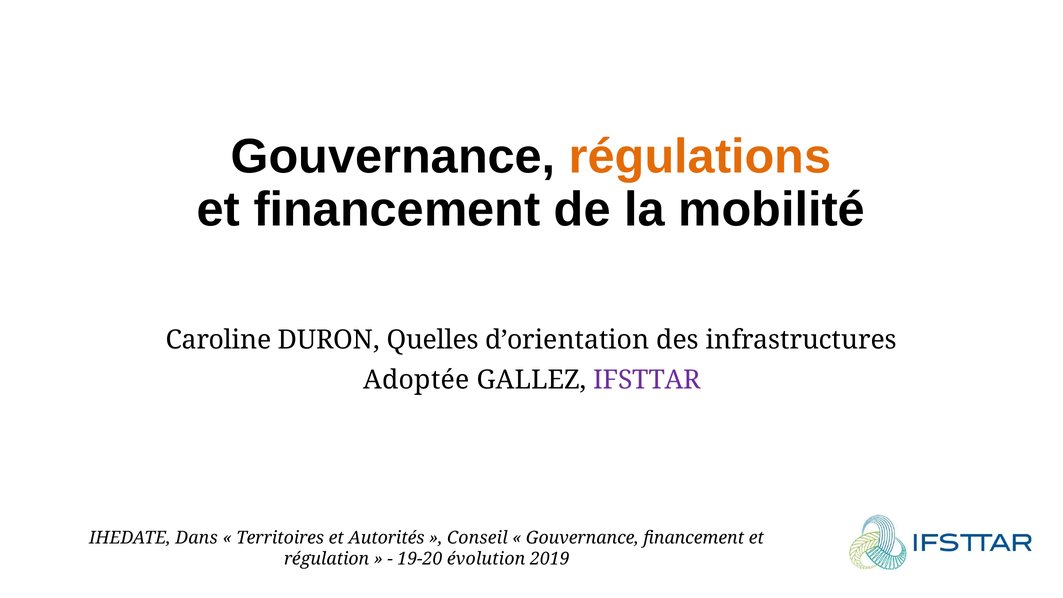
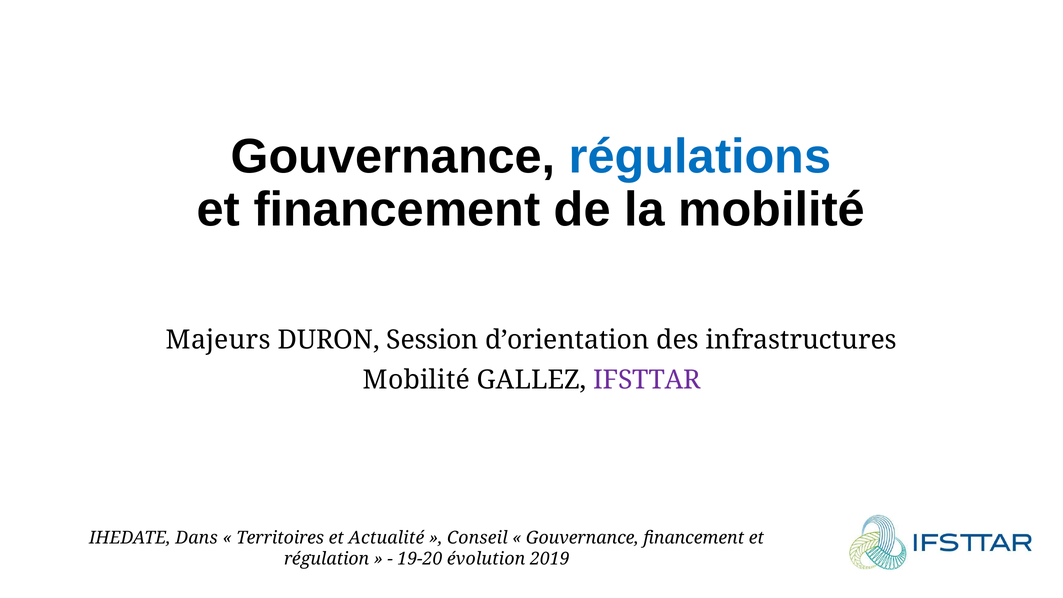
régulations colour: orange -> blue (700, 157)
Caroline: Caroline -> Majeurs (218, 340)
Quelles: Quelles -> Session (433, 340)
Adoptée: Adoptée -> Mobilité (416, 380)
Autorités: Autorités -> Actualité (386, 538)
